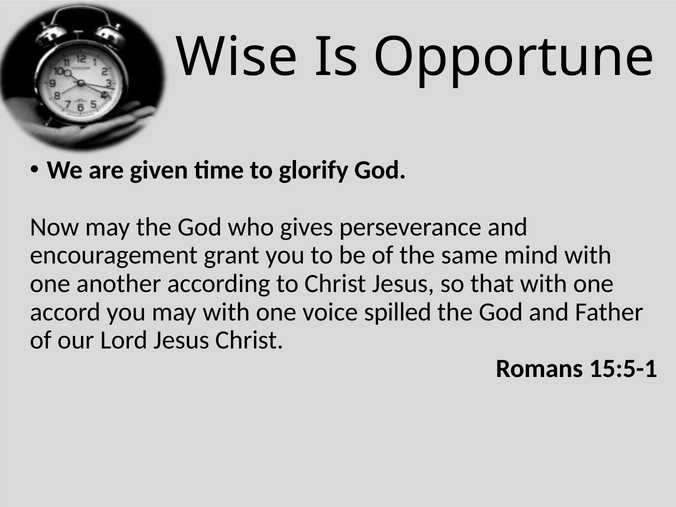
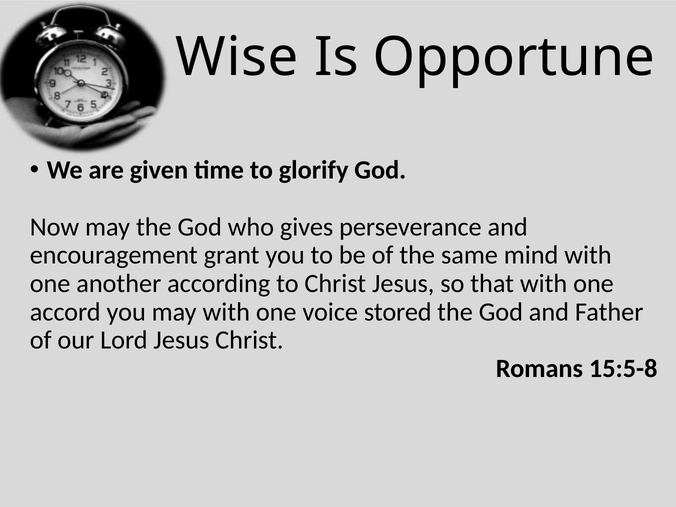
spilled: spilled -> stored (398, 312)
15:5-1: 15:5-1 -> 15:5-8 (623, 369)
